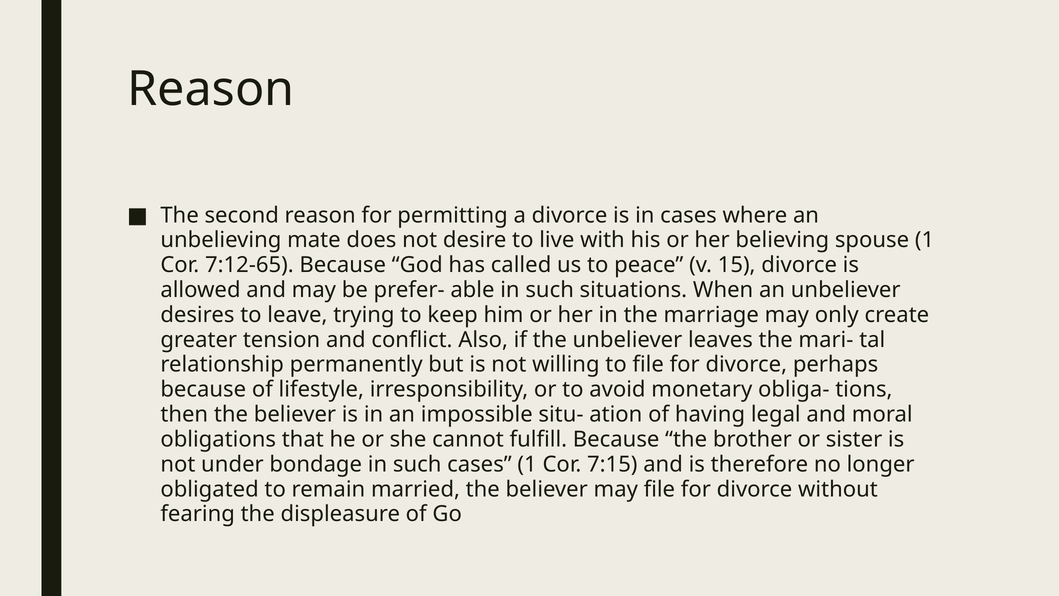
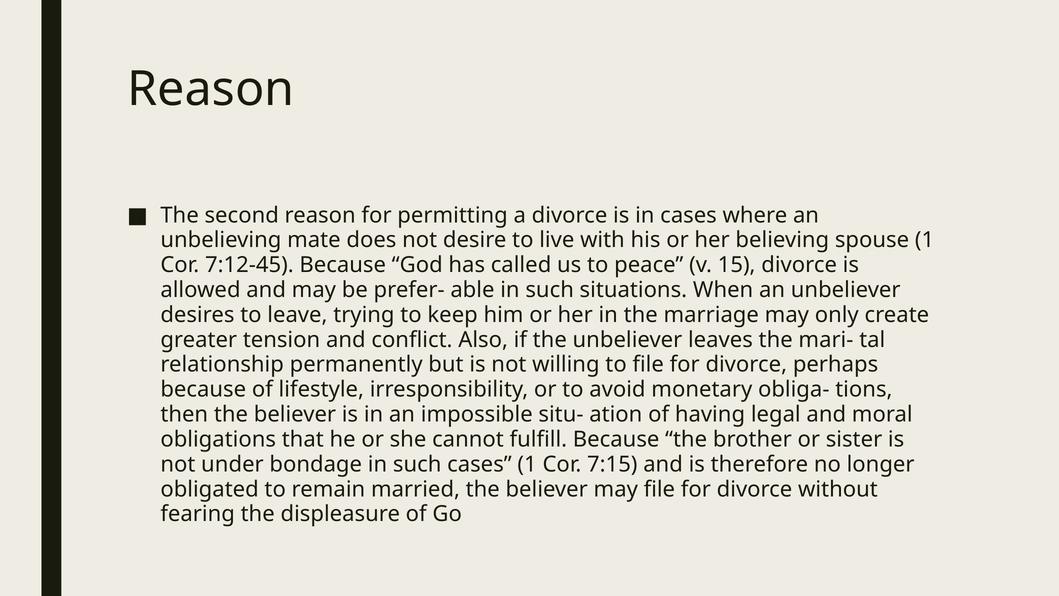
7:12-65: 7:12-65 -> 7:12-45 (249, 265)
